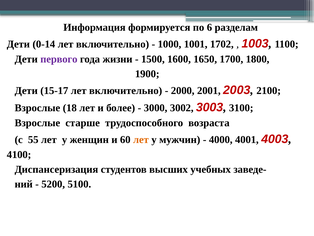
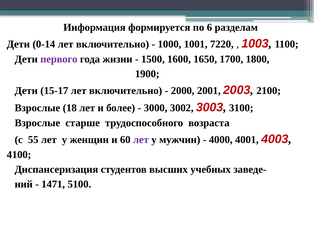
1702: 1702 -> 7220 (222, 44)
лет colour: orange -> purple (141, 139)
5200: 5200 -> 1471 (53, 184)
